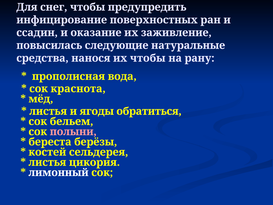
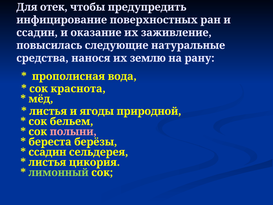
снег: снег -> отек (54, 7)
их чтобы: чтобы -> землю (148, 58)
обратиться: обратиться -> природной (149, 111)
костей: костей -> ссадин (47, 152)
лимонный colour: white -> light green (59, 172)
